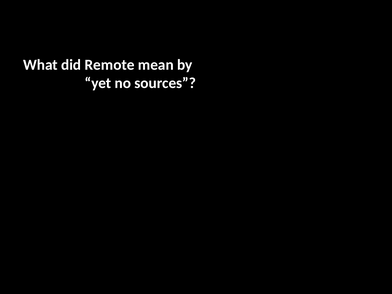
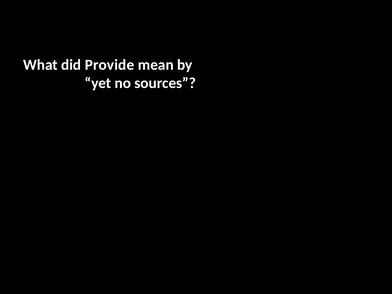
Remote: Remote -> Provide (110, 65)
